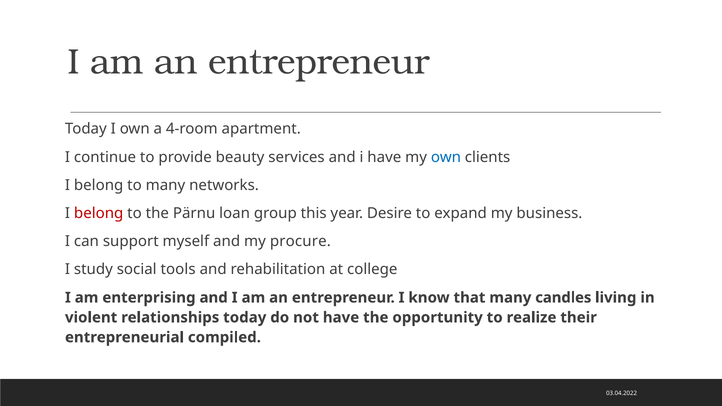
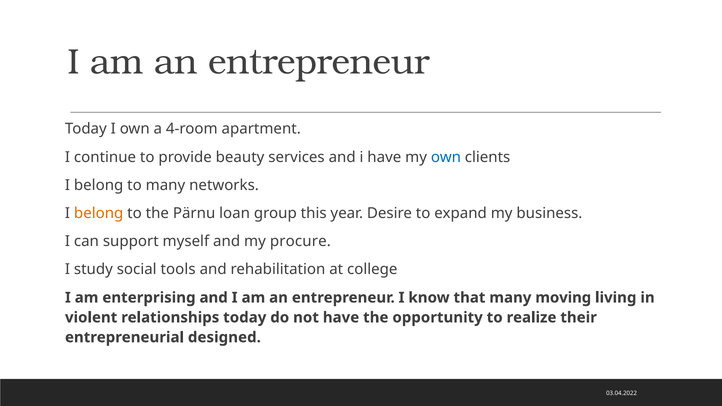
belong colour: red -> orange (99, 213)
candles: candles -> moving (563, 298)
compiled: compiled -> designed (224, 337)
